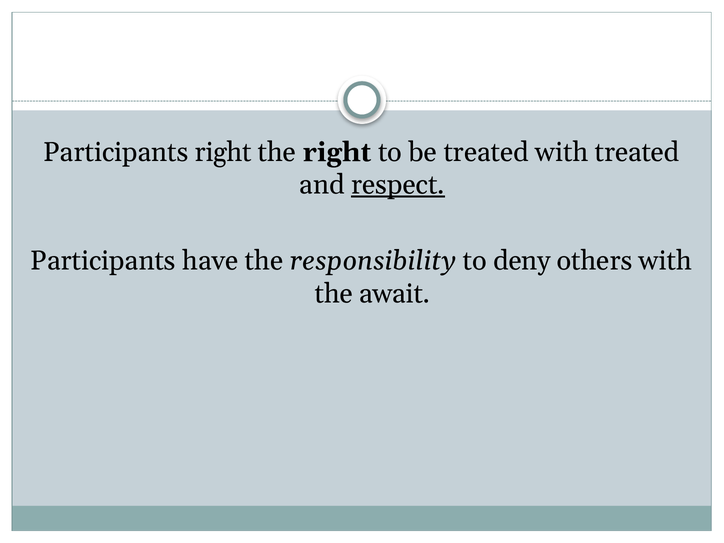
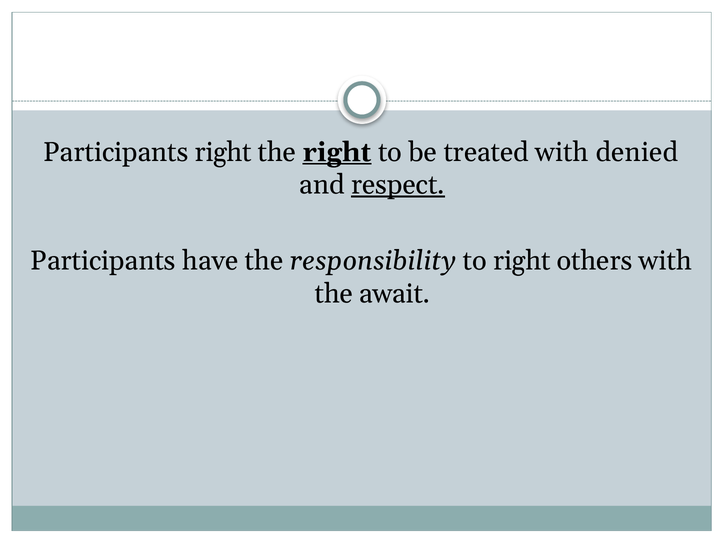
right underline: none -> present (337, 152)
with treated: treated -> denied (637, 152)
to deny: deny -> right (522, 261)
